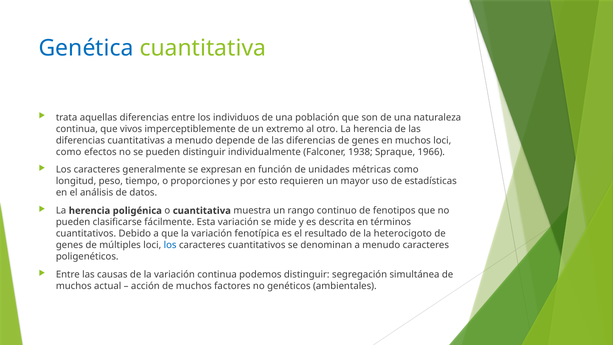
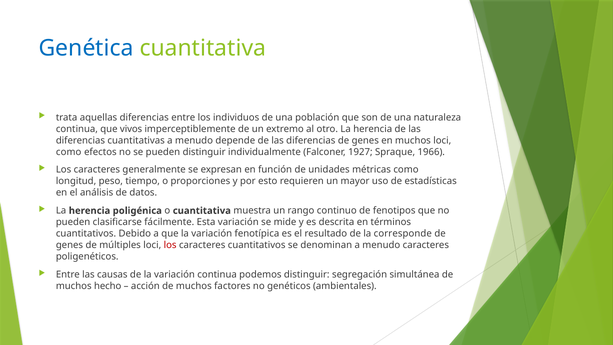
1938: 1938 -> 1927 (360, 152)
heterocigoto: heterocigoto -> corresponde (403, 234)
los colour: blue -> red (170, 245)
actual: actual -> hecho (108, 286)
